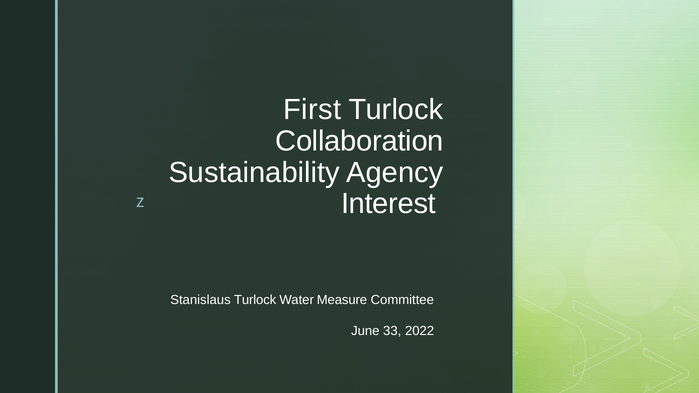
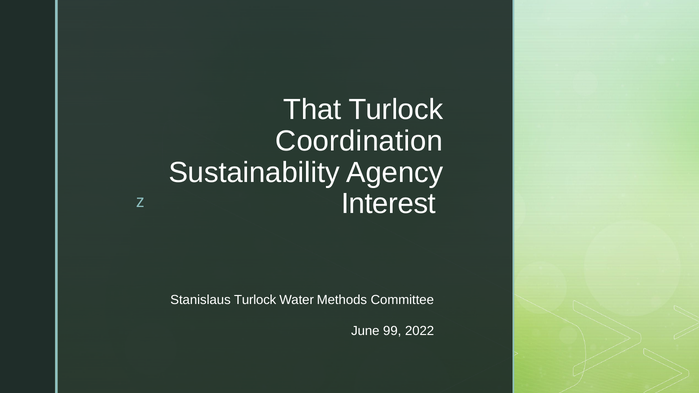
First: First -> That (312, 110)
Collaboration: Collaboration -> Coordination (359, 141)
Measure: Measure -> Methods (342, 300)
33: 33 -> 99 (392, 331)
